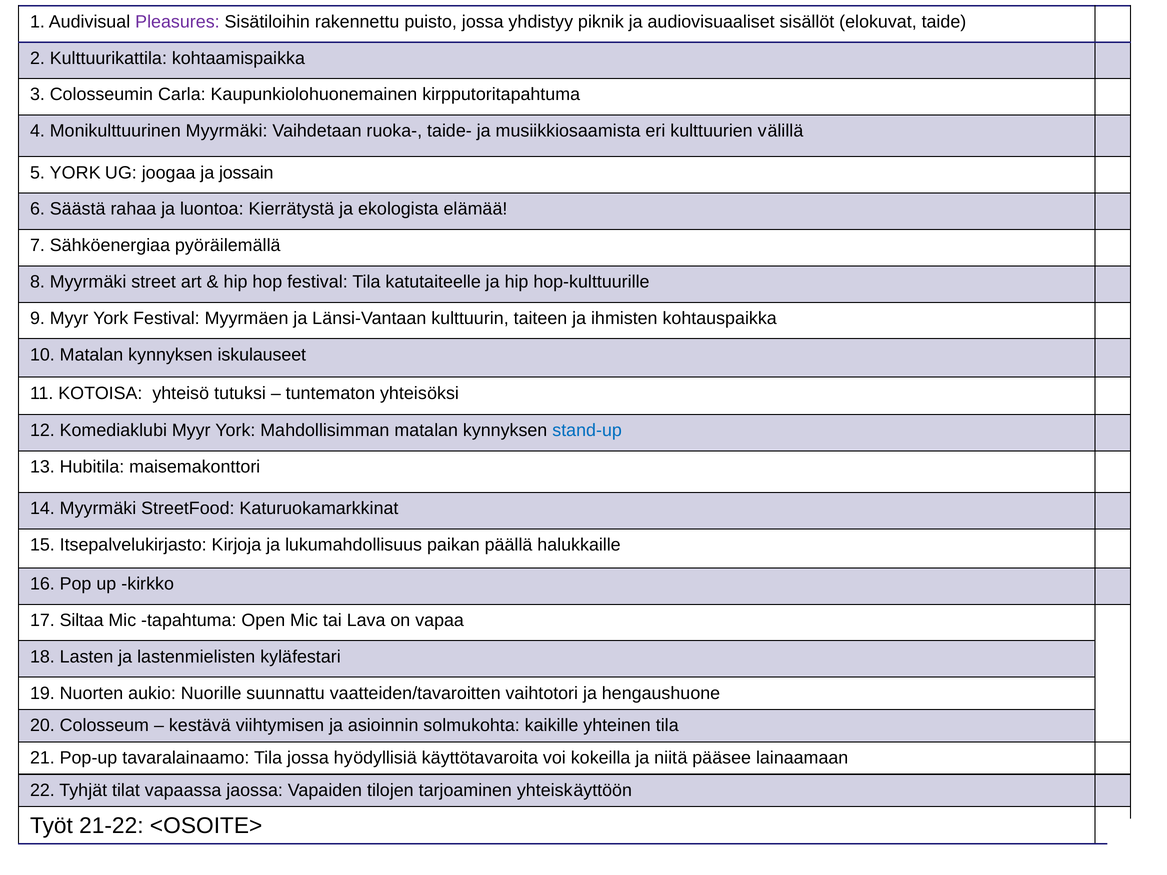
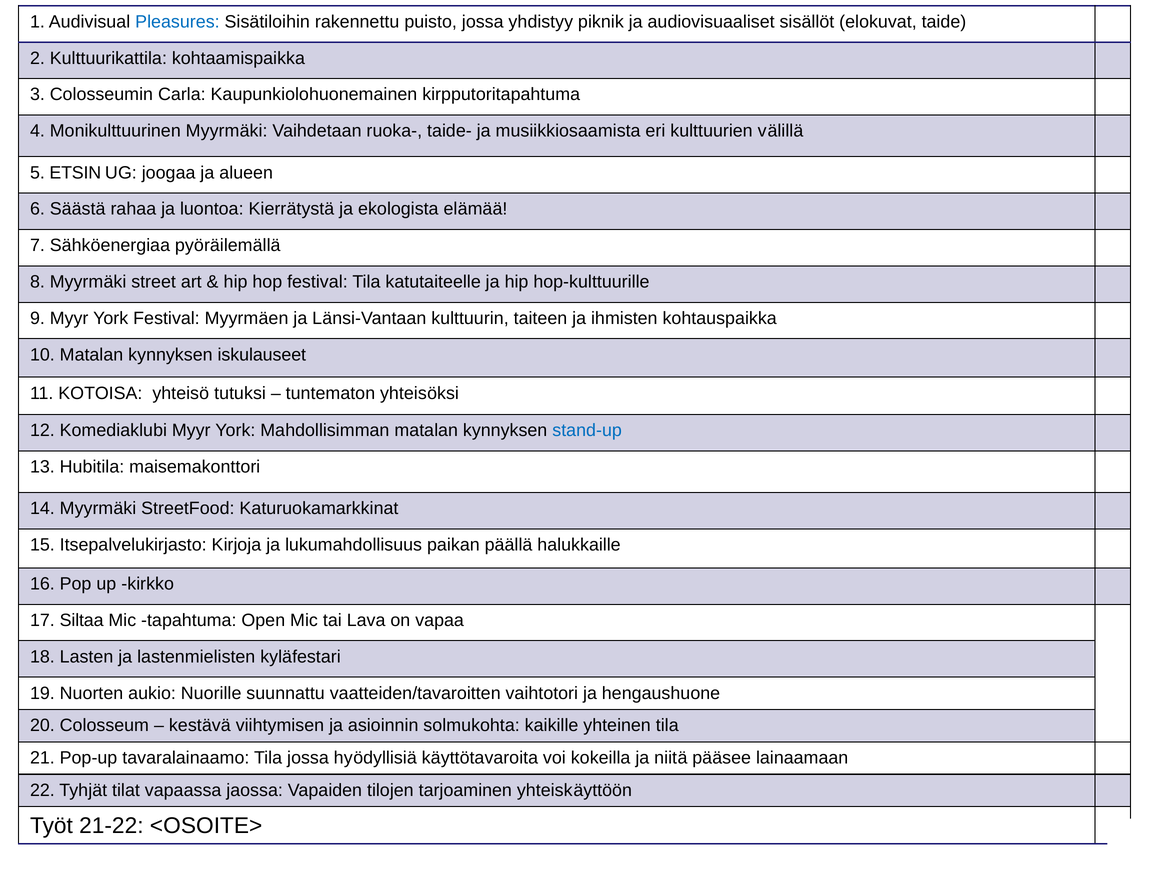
Pleasures colour: purple -> blue (177, 22)
5 YORK: YORK -> ETSIN (75, 173)
jossain: jossain -> alueen (246, 173)
